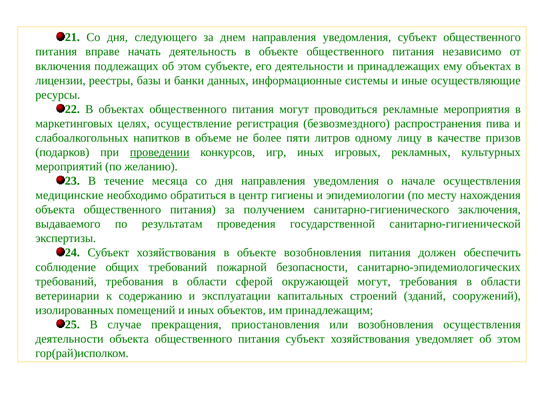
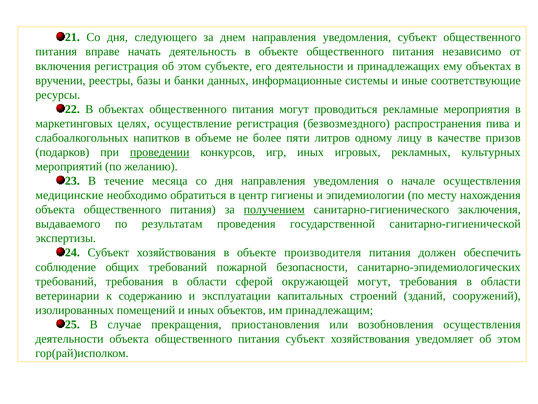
включения подлежащих: подлежащих -> регистрация (126, 66)
лицензии: лицензии -> вручении (60, 80)
осуществляющие: осуществляющие -> соответствующие (476, 80)
получением underline: none -> present (274, 209)
объекте возобновления: возобновления -> производителя (323, 252)
